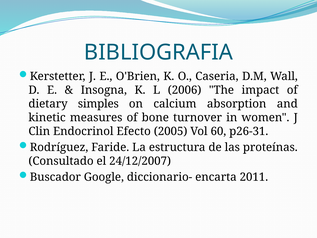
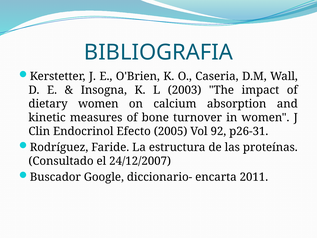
2006: 2006 -> 2003 (185, 90)
dietary simples: simples -> women (98, 104)
60: 60 -> 92 (218, 131)
